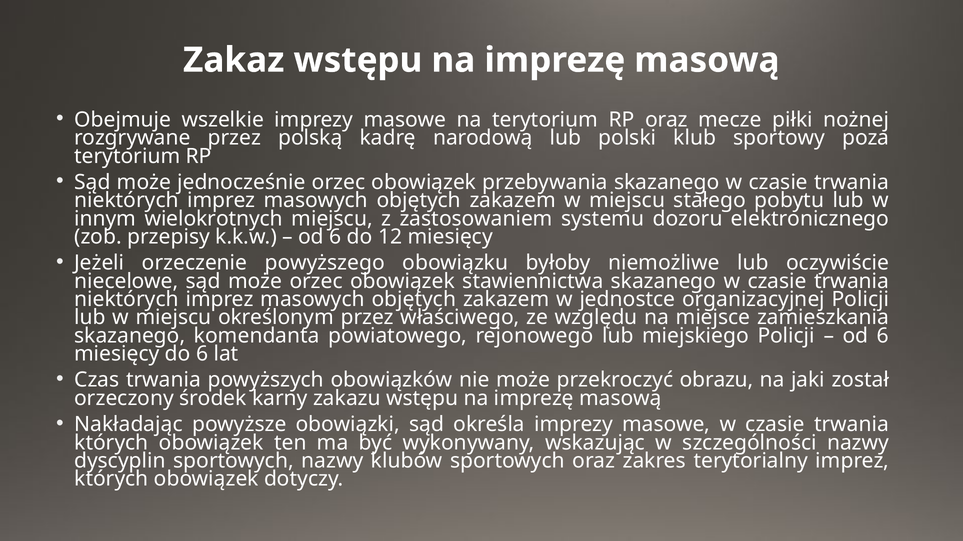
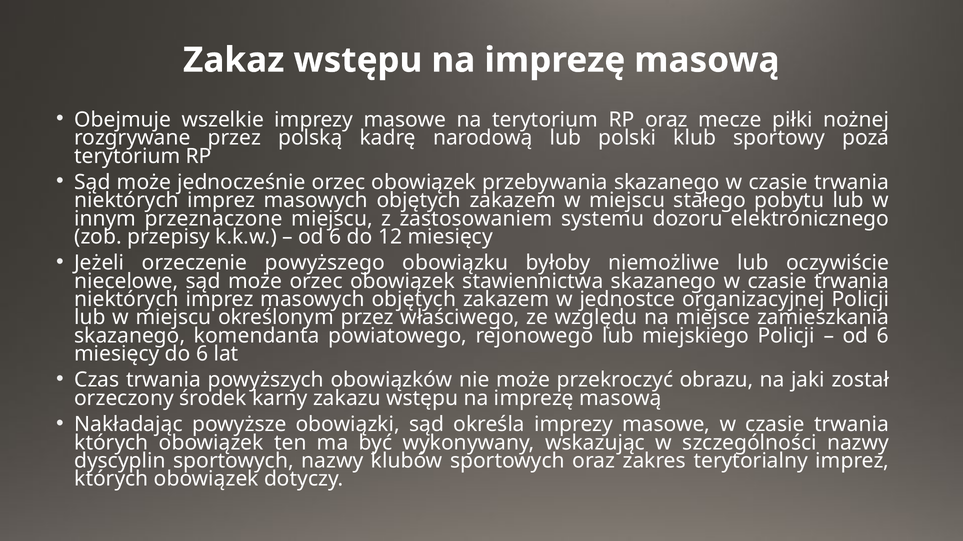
wielokrotnych: wielokrotnych -> przeznaczone (214, 219)
